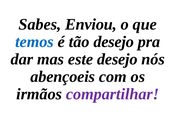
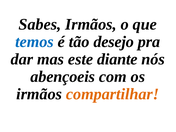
Sabes Enviou: Enviou -> Irmãos (91, 24)
este desejo: desejo -> diante (117, 59)
compartilhar colour: purple -> orange (113, 94)
